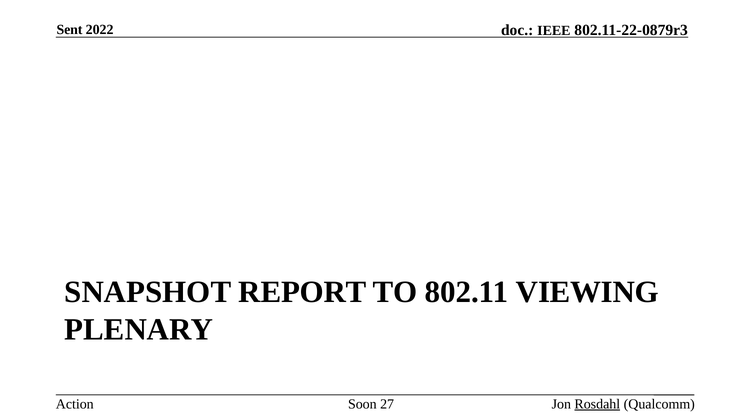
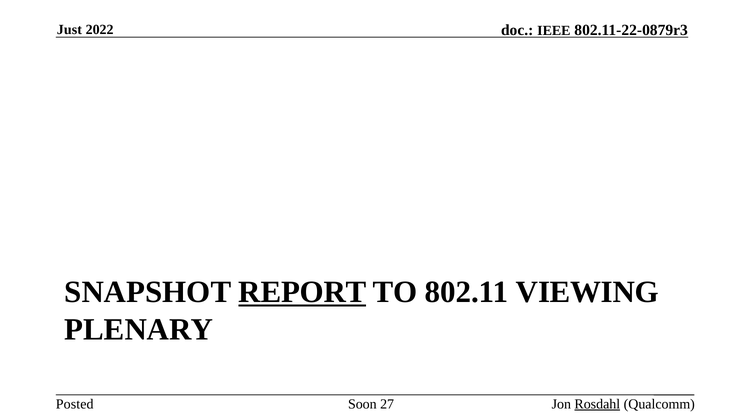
Sent: Sent -> Just (69, 30)
REPORT underline: none -> present (302, 292)
Action: Action -> Posted (75, 404)
